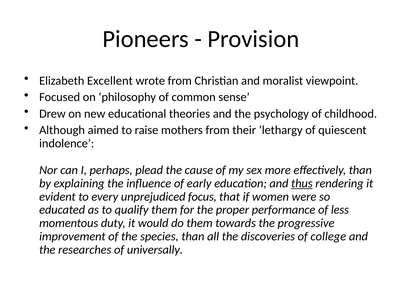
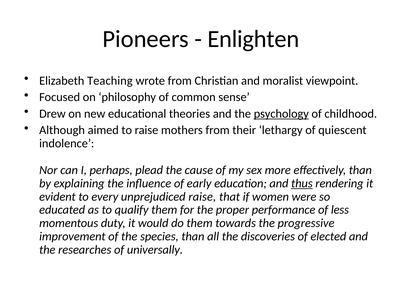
Provision: Provision -> Enlighten (253, 39)
Excellent: Excellent -> Teaching (110, 81)
psychology underline: none -> present (281, 114)
unprejudiced focus: focus -> raise (202, 196)
college: college -> elected (328, 236)
